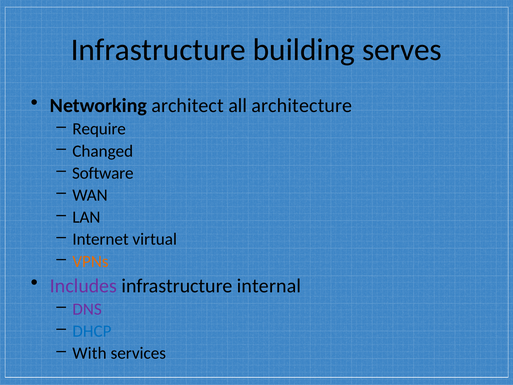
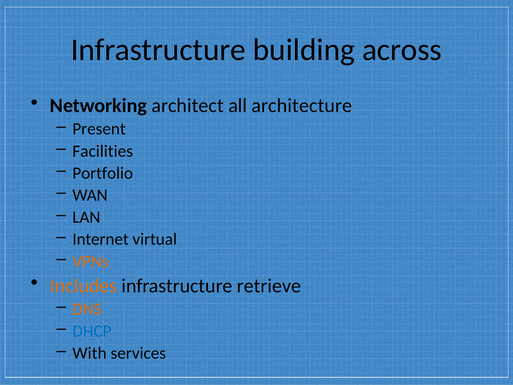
serves: serves -> across (402, 50)
Require: Require -> Present (99, 129)
Changed: Changed -> Facilities (103, 151)
Software: Software -> Portfolio (103, 173)
Includes colour: purple -> orange (83, 286)
internal: internal -> retrieve (269, 286)
DNS colour: purple -> orange (87, 309)
